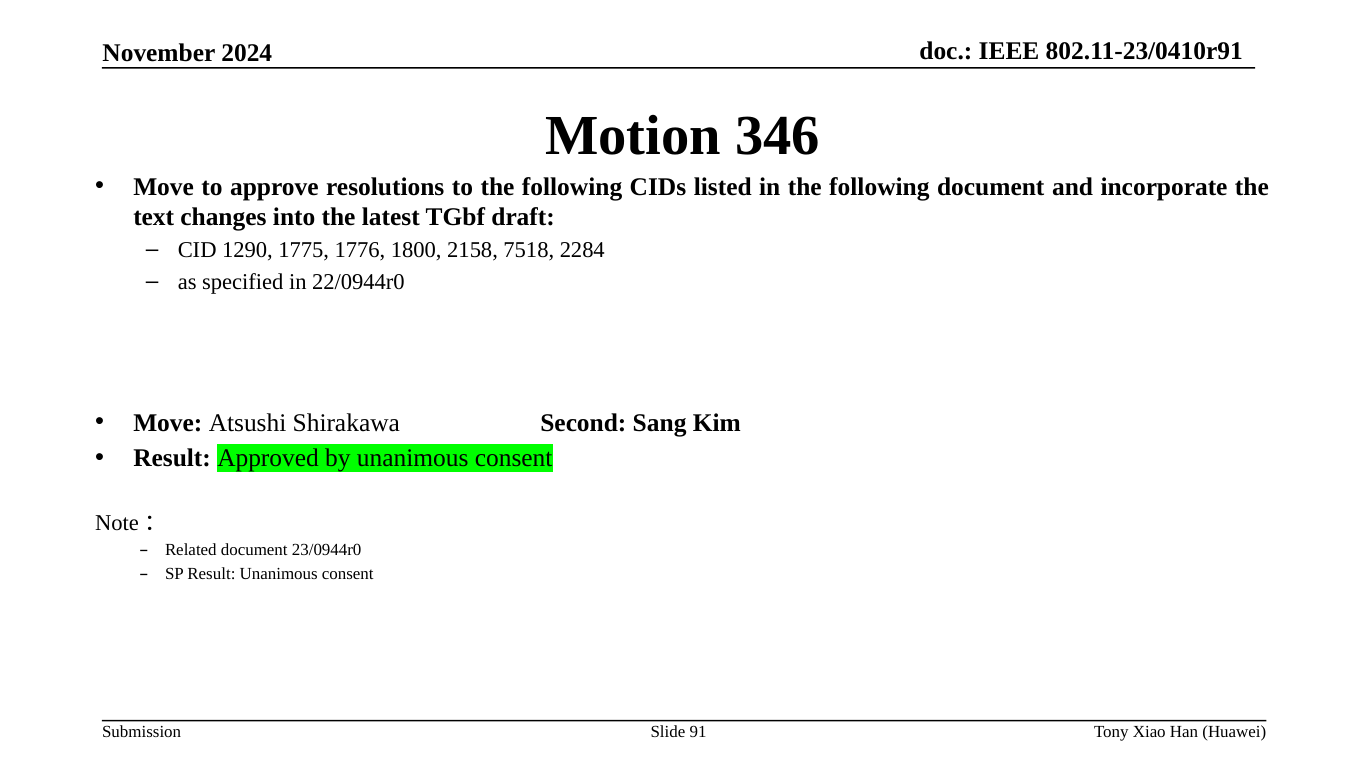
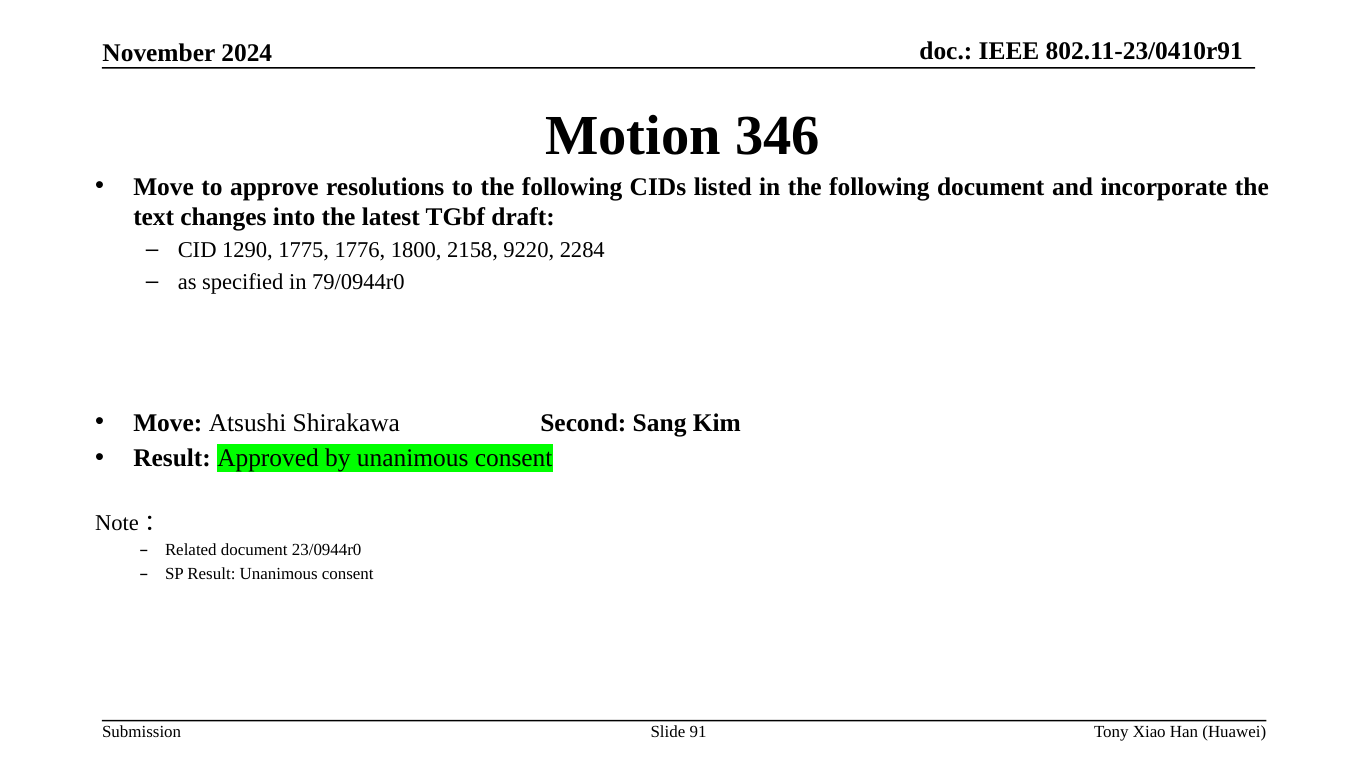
7518: 7518 -> 9220 (529, 250)
22/0944r0: 22/0944r0 -> 79/0944r0 (358, 282)
